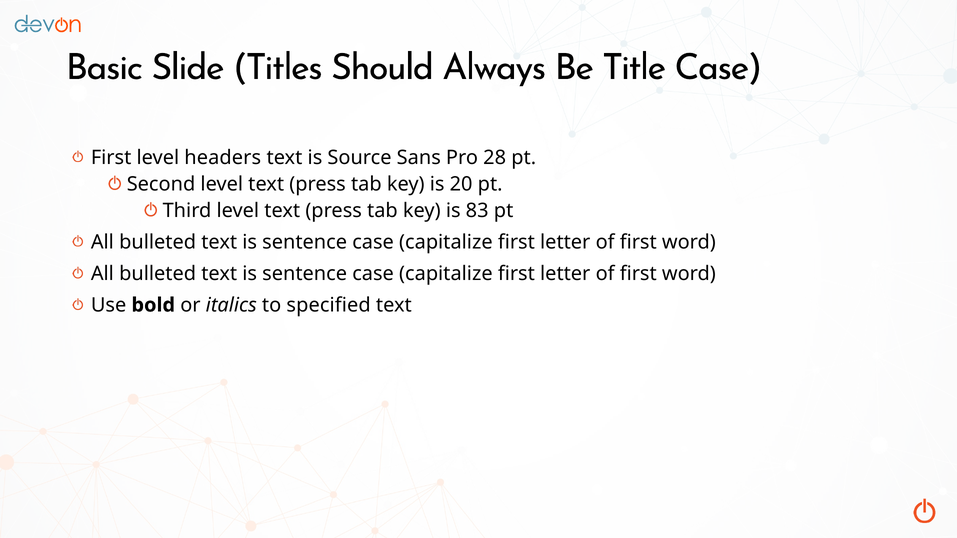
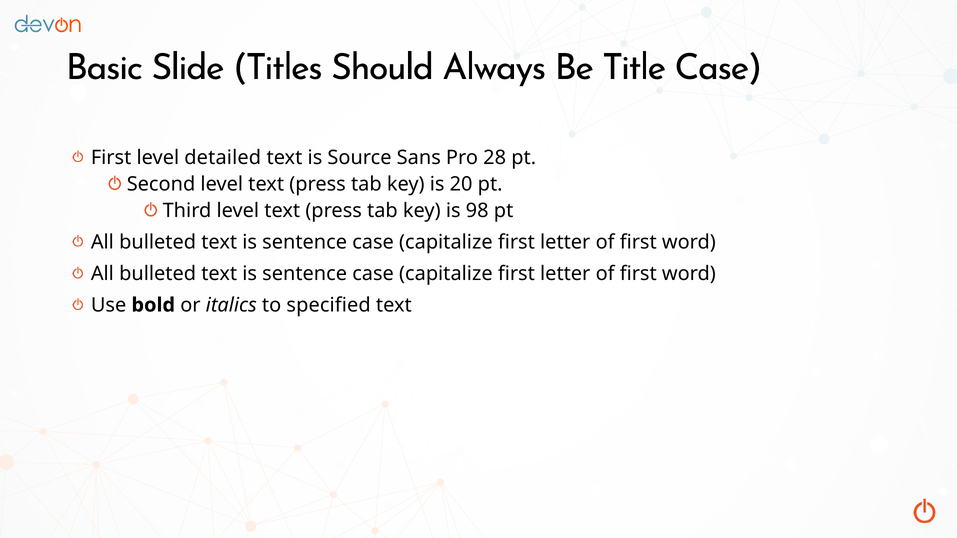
headers: headers -> detailed (223, 158)
83: 83 -> 98 (477, 211)
